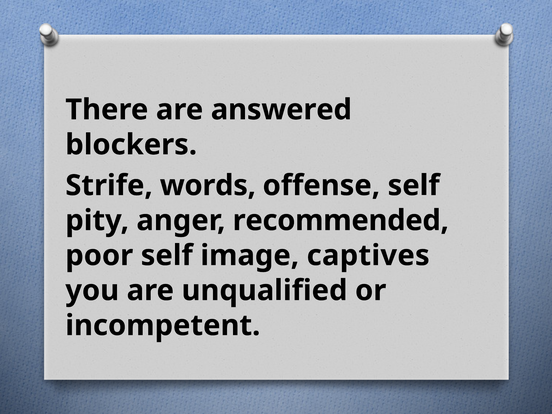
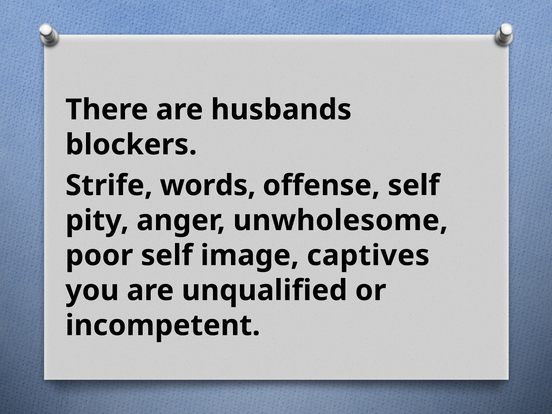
answered: answered -> husbands (281, 110)
recommended: recommended -> unwholesome (340, 221)
